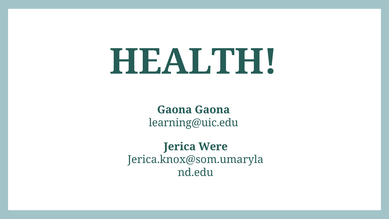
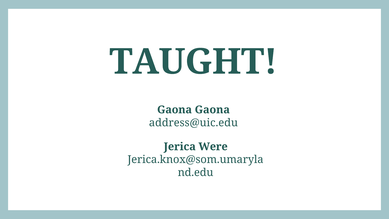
HEALTH: HEALTH -> TAUGHT (193, 62)
learning@uic.edu: learning@uic.edu -> address@uic.edu (193, 123)
